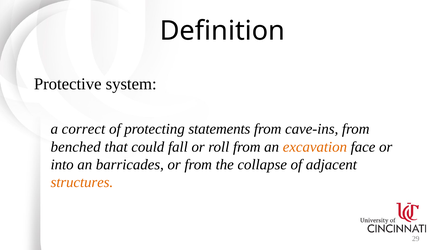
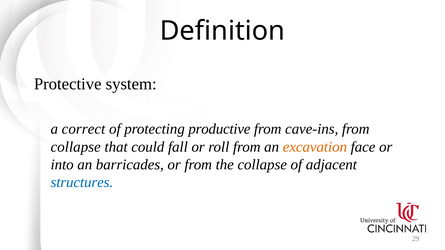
statements: statements -> productive (219, 129)
benched: benched -> collapse (76, 147)
structures colour: orange -> blue (82, 183)
